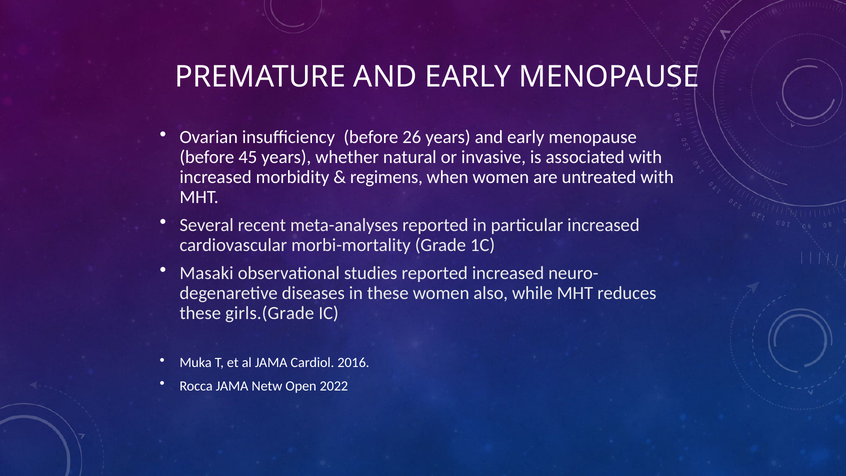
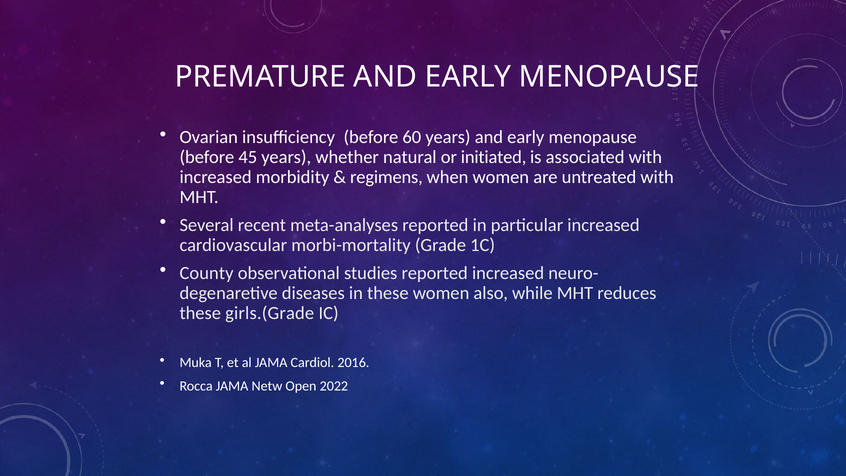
26: 26 -> 60 (412, 137)
invasive: invasive -> initiated (494, 157)
Masaki: Masaki -> County (207, 273)
